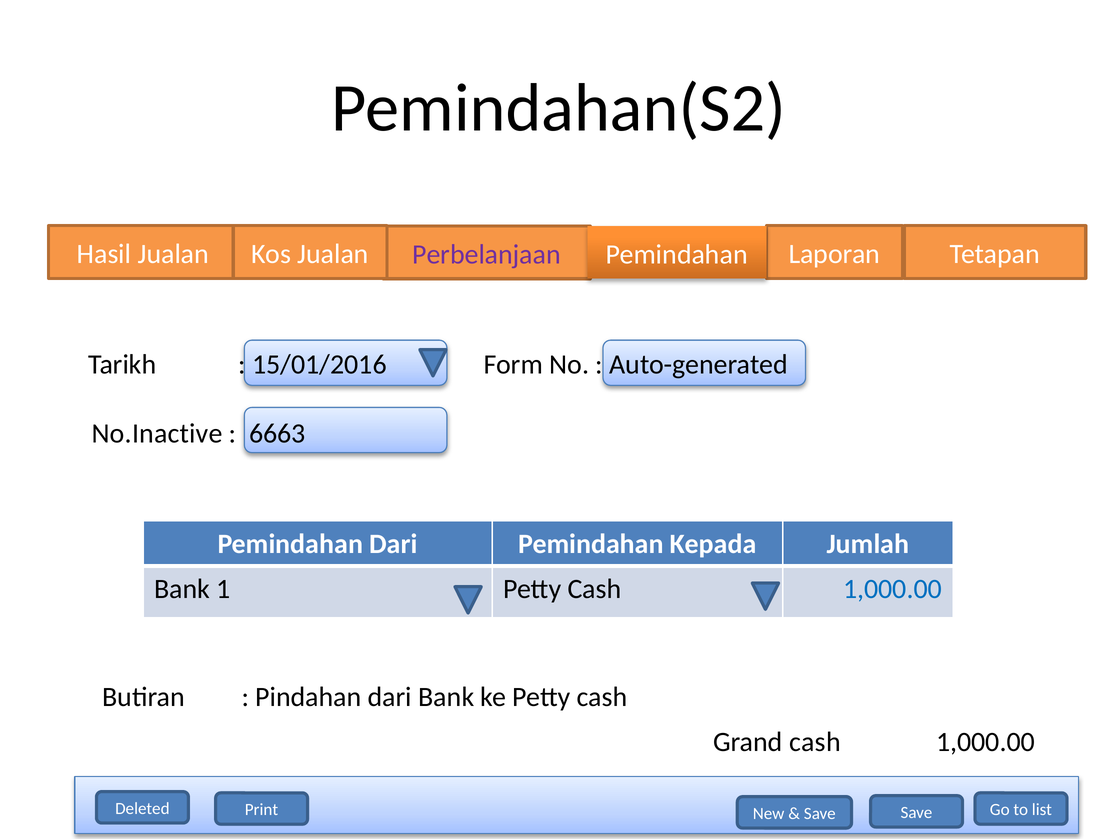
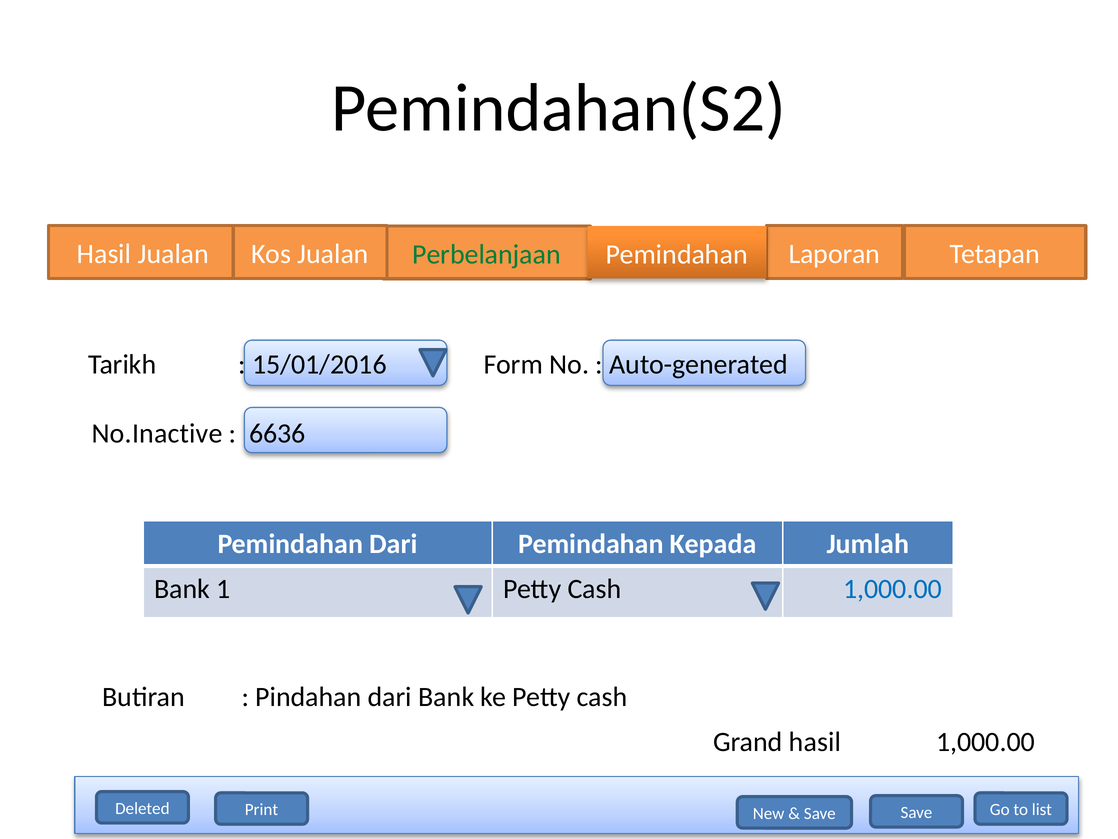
Perbelanjaan colour: purple -> green (487, 254)
6663: 6663 -> 6636 (277, 433)
Grand cash: cash -> hasil (815, 742)
